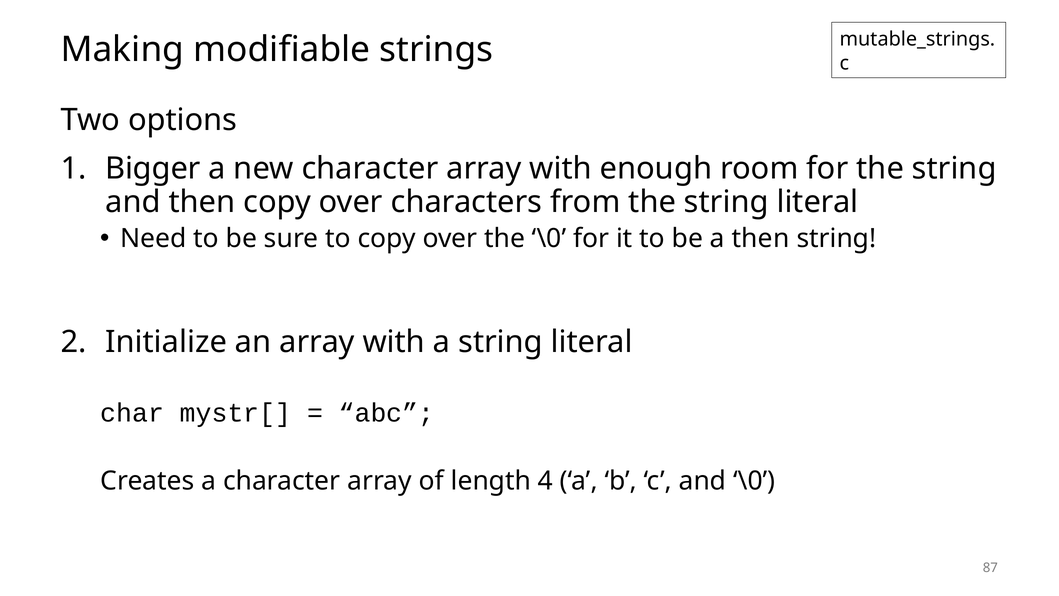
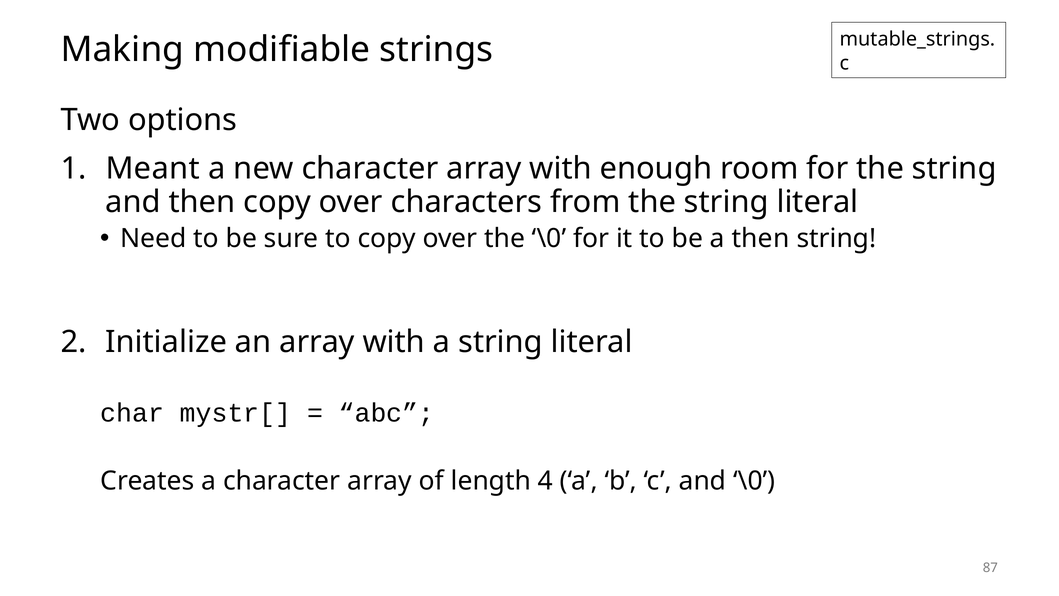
Bigger: Bigger -> Meant (153, 169)
